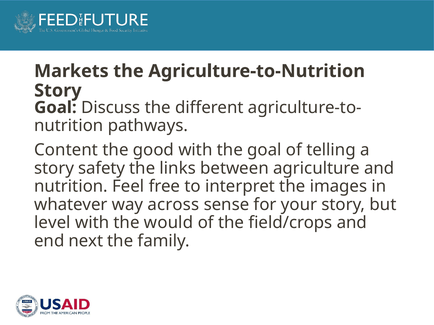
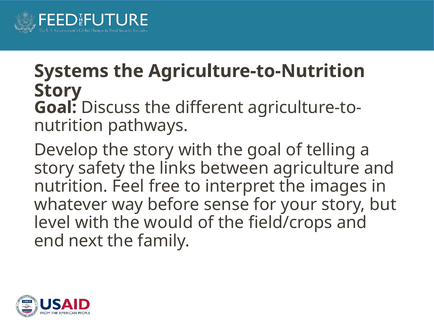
Markets: Markets -> Systems (71, 71)
Content: Content -> Develop (66, 150)
the good: good -> story (153, 150)
across: across -> before (173, 205)
